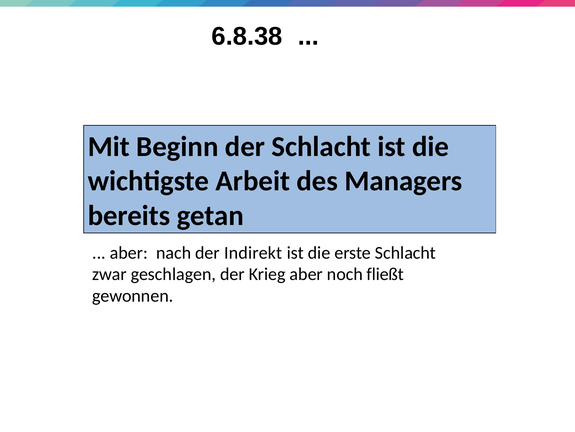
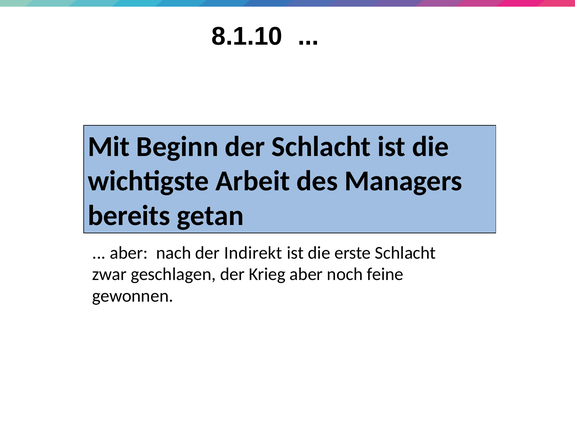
6.8.38: 6.8.38 -> 8.1.10 (247, 36)
fließt: fließt -> feine (385, 274)
